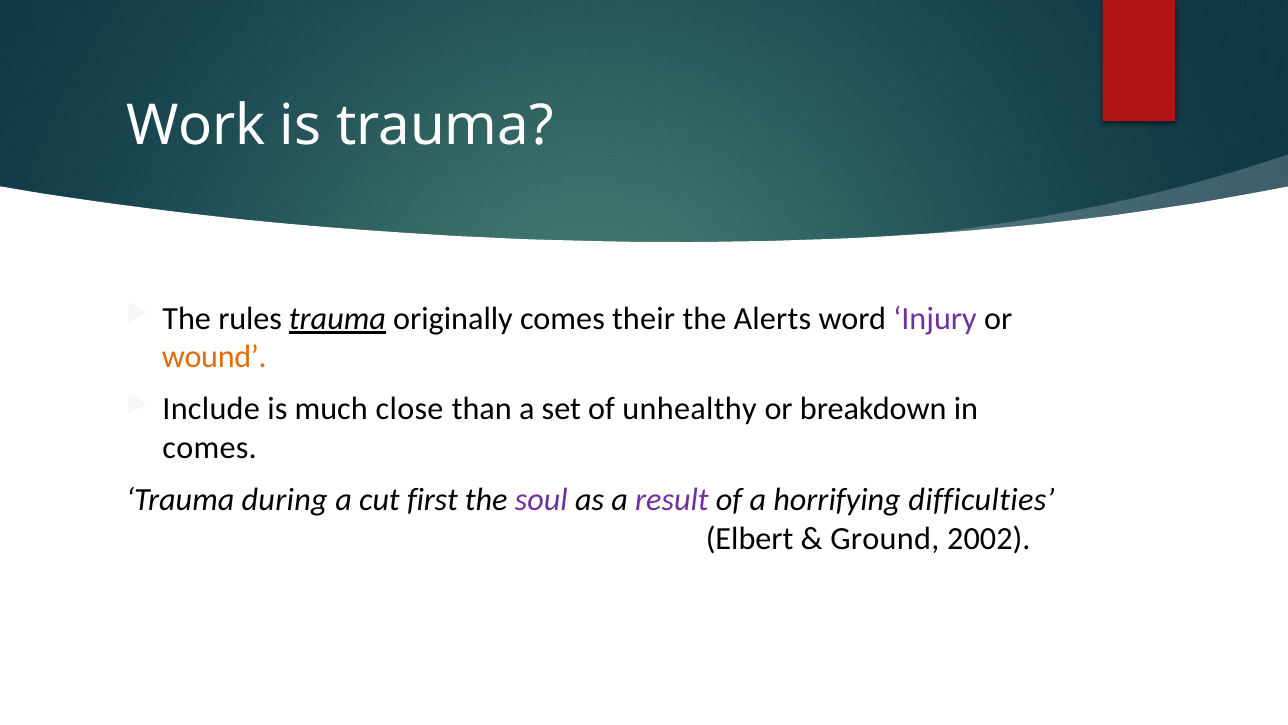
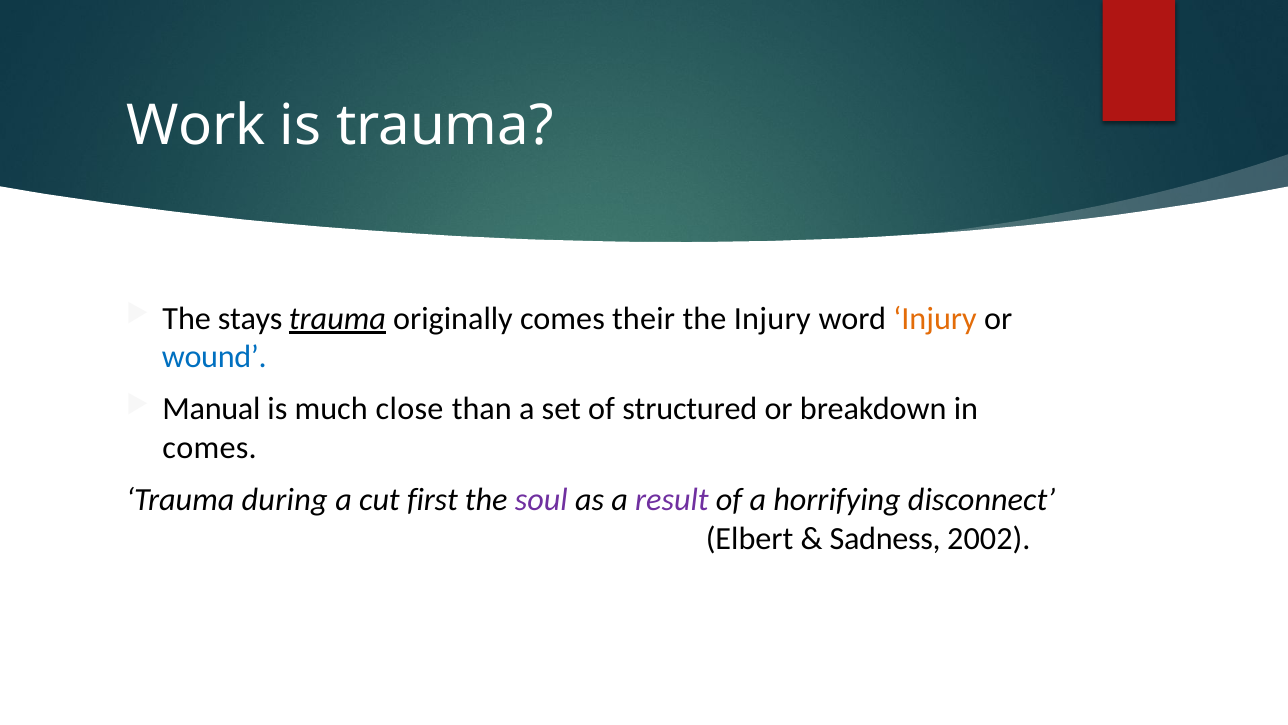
rules: rules -> stays (250, 318)
the Alerts: Alerts -> Injury (772, 318)
Injury colour: purple -> orange (935, 318)
wound colour: orange -> blue (214, 357)
Include: Include -> Manual (211, 409)
unhealthy: unhealthy -> structured (690, 409)
difficulties: difficulties -> disconnect (982, 500)
Ground: Ground -> Sadness (885, 538)
